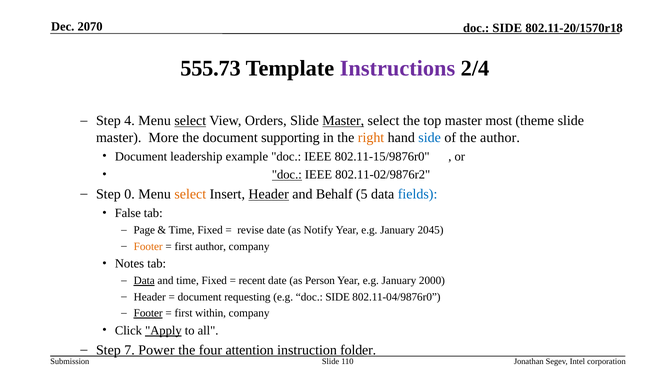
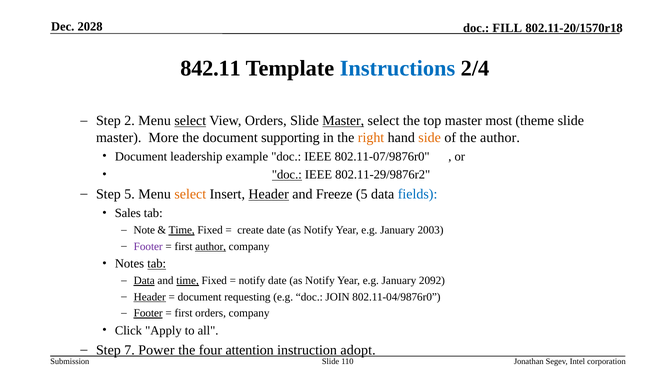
2070: 2070 -> 2028 (90, 27)
SIDE: SIDE -> FILL (507, 28)
555.73: 555.73 -> 842.11 (210, 68)
Instructions colour: purple -> blue (398, 68)
4: 4 -> 2 (130, 121)
side colour: blue -> orange (430, 138)
802.11-15/9876r0: 802.11-15/9876r0 -> 802.11-07/9876r0 (382, 156)
802.11-02/9876r2: 802.11-02/9876r2 -> 802.11-29/9876r2 (383, 175)
Step 0: 0 -> 5 (130, 194)
Behalf: Behalf -> Freeze (334, 194)
False: False -> Sales (128, 213)
Page: Page -> Note (144, 230)
Time underline: none -> present (182, 230)
revise: revise -> create (251, 230)
2045: 2045 -> 2003 (431, 230)
Footer colour: orange -> purple (148, 246)
author underline: none -> present (211, 246)
tab underline: none -> present (157, 264)
time underline: none -> present (188, 281)
recent: recent -> notify (252, 281)
Person: Person -> Notify (320, 281)
2000: 2000 -> 2092 (432, 281)
Header underline: none -> present (150, 297)
e.g doc SIDE: SIDE -> JOIN (338, 297)
first within: within -> orders (211, 313)
Apply underline: present -> none (163, 331)
folder: folder -> adopt (358, 350)
